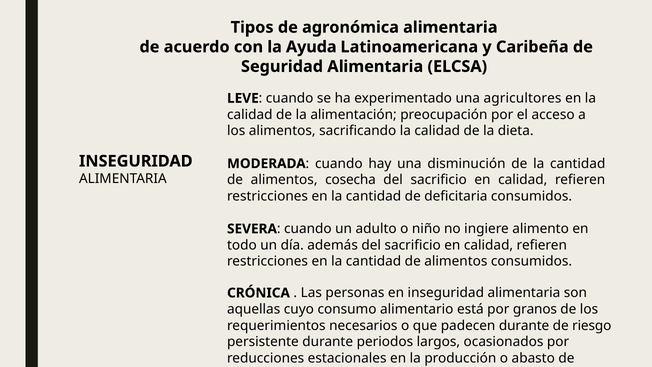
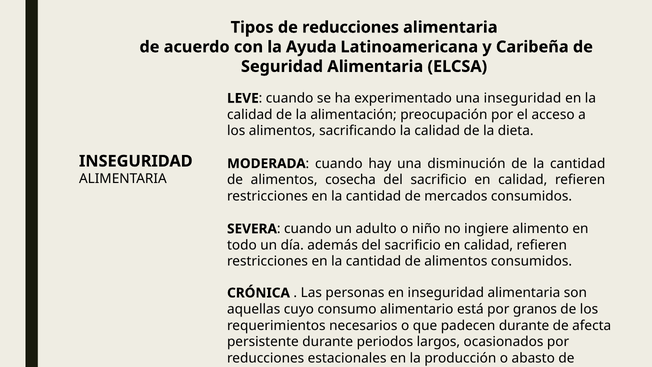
de agronómica: agronómica -> reducciones (351, 27)
una agricultores: agricultores -> inseguridad (523, 98)
deficitaria: deficitaria -> mercados (456, 196)
riesgo: riesgo -> afecta (592, 325)
